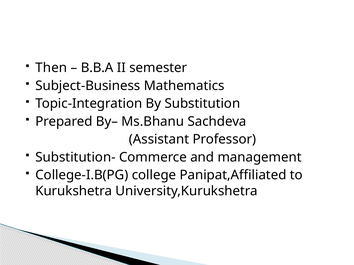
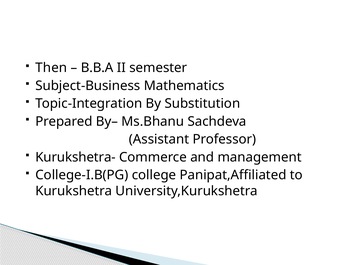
Substitution-: Substitution- -> Kurukshetra- (75, 158)
